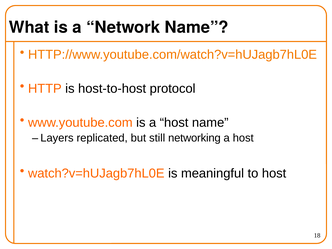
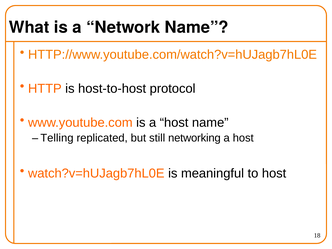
Layers: Layers -> Telling (57, 138)
